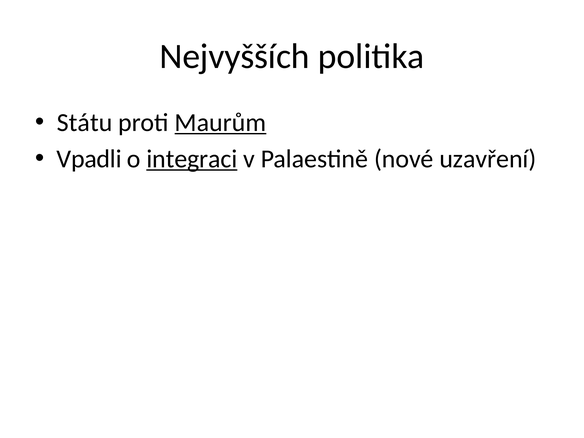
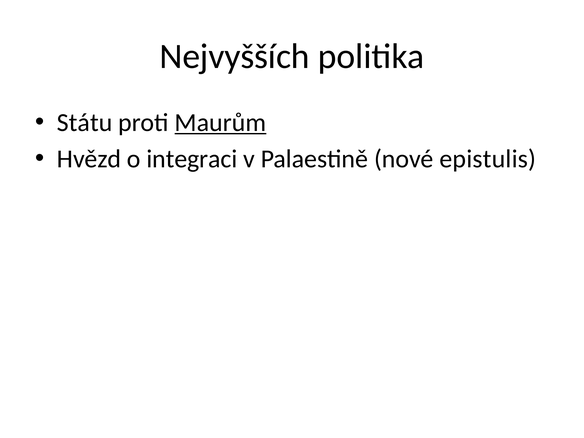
Vpadli: Vpadli -> Hvězd (89, 159)
integraci underline: present -> none (192, 159)
uzavření: uzavření -> epistulis (488, 159)
